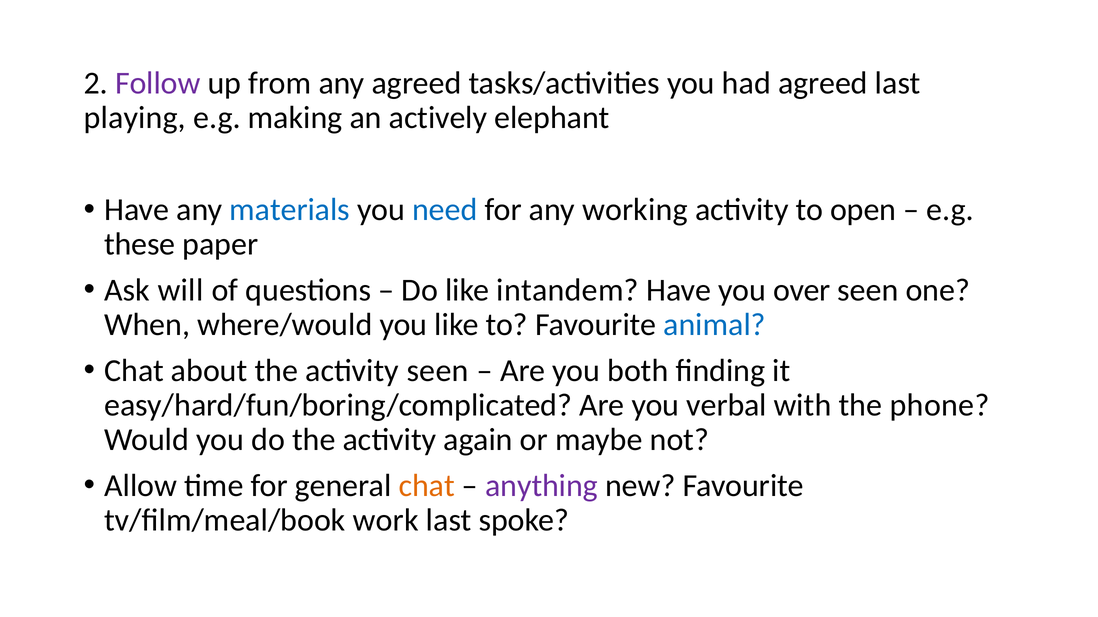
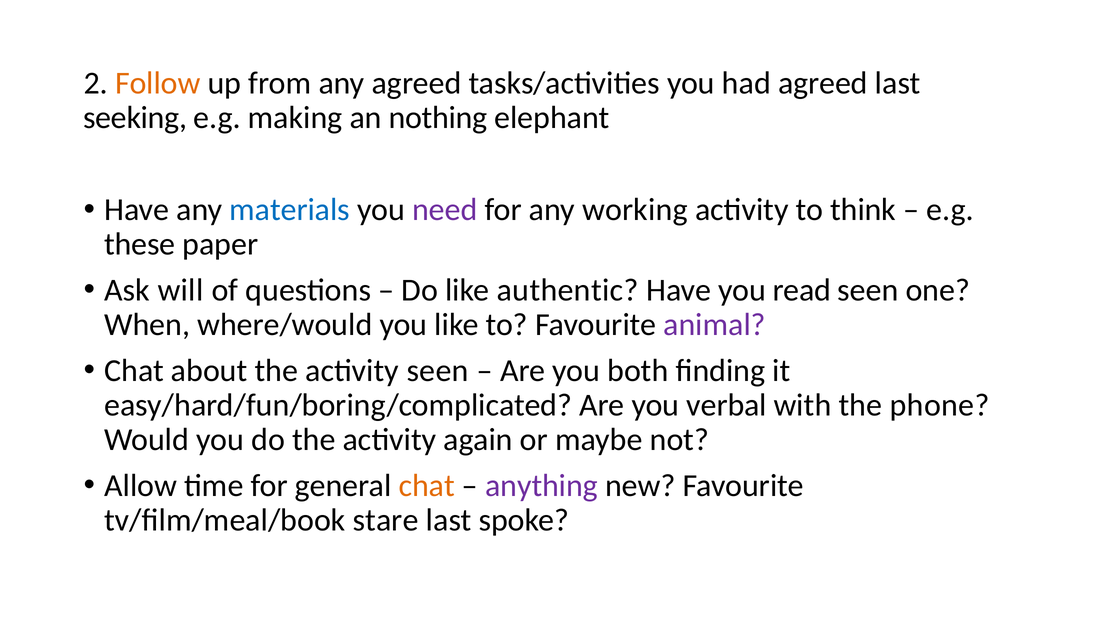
Follow colour: purple -> orange (158, 83)
playing: playing -> seeking (135, 118)
actively: actively -> nothing (438, 118)
need colour: blue -> purple (445, 210)
open: open -> think (863, 210)
intandem: intandem -> authentic (568, 290)
over: over -> read (802, 290)
animal colour: blue -> purple (715, 325)
work: work -> stare (386, 520)
